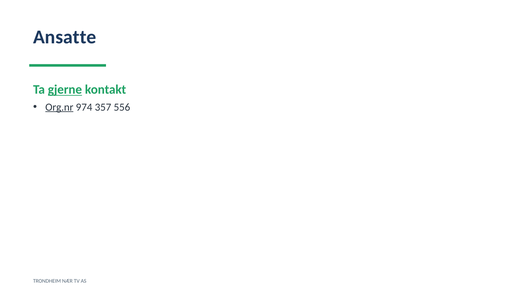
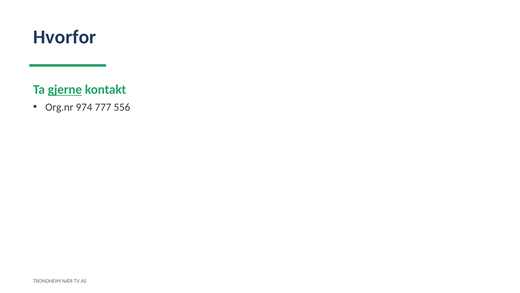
Ansatte: Ansatte -> Hvorfor (65, 37)
Org.nr underline: present -> none (59, 107)
357: 357 -> 777 (103, 107)
